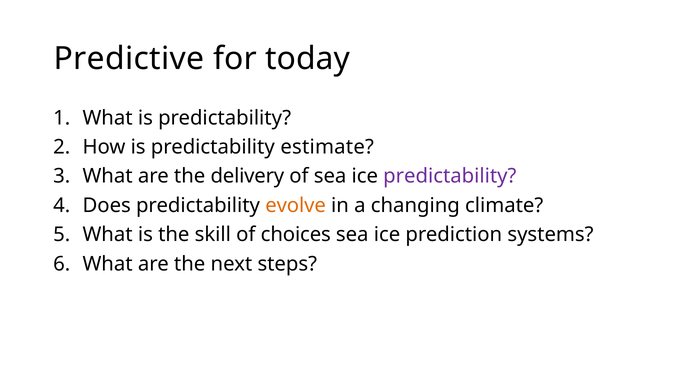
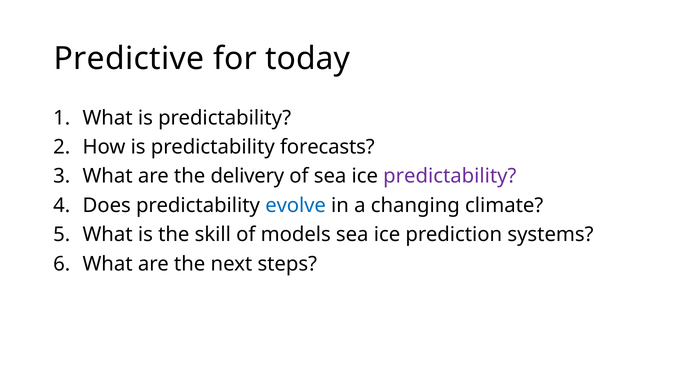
estimate: estimate -> forecasts (327, 147)
evolve colour: orange -> blue (296, 206)
choices: choices -> models (296, 235)
